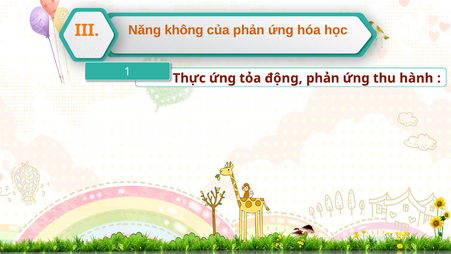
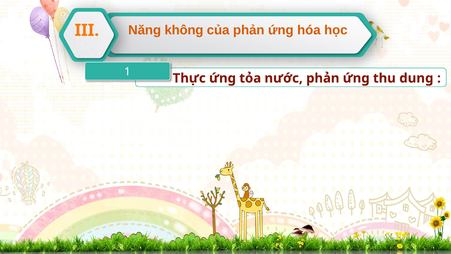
động: động -> nước (284, 78)
hành: hành -> dung (416, 78)
